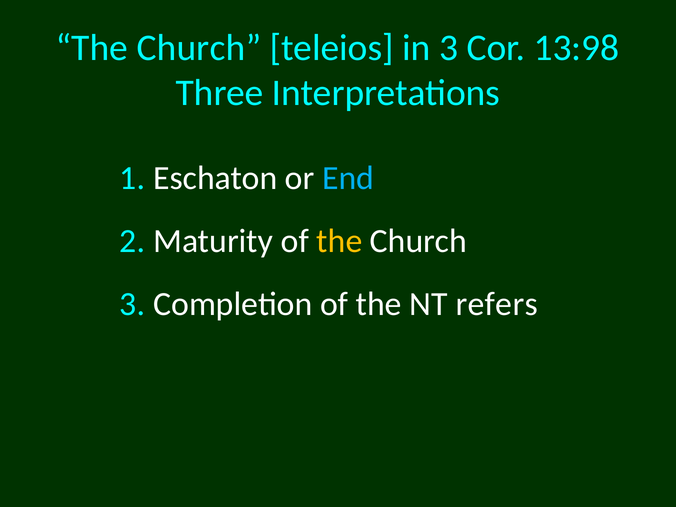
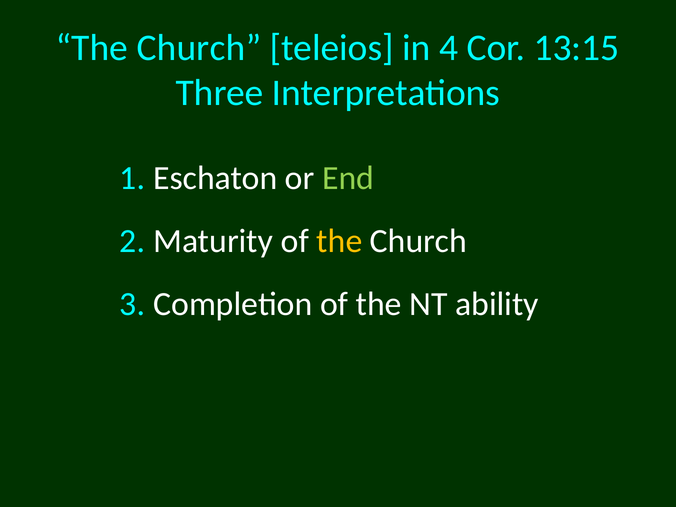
3: 3 -> 4 (449, 48)
13:98: 13:98 -> 13:15 (577, 48)
End colour: light blue -> light green (348, 178)
refers: refers -> ability (497, 304)
